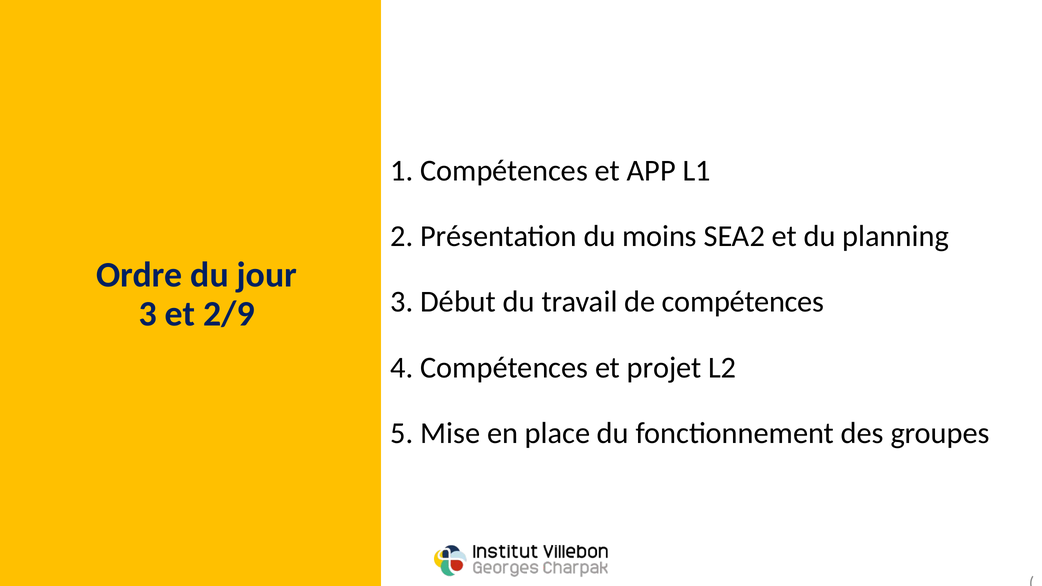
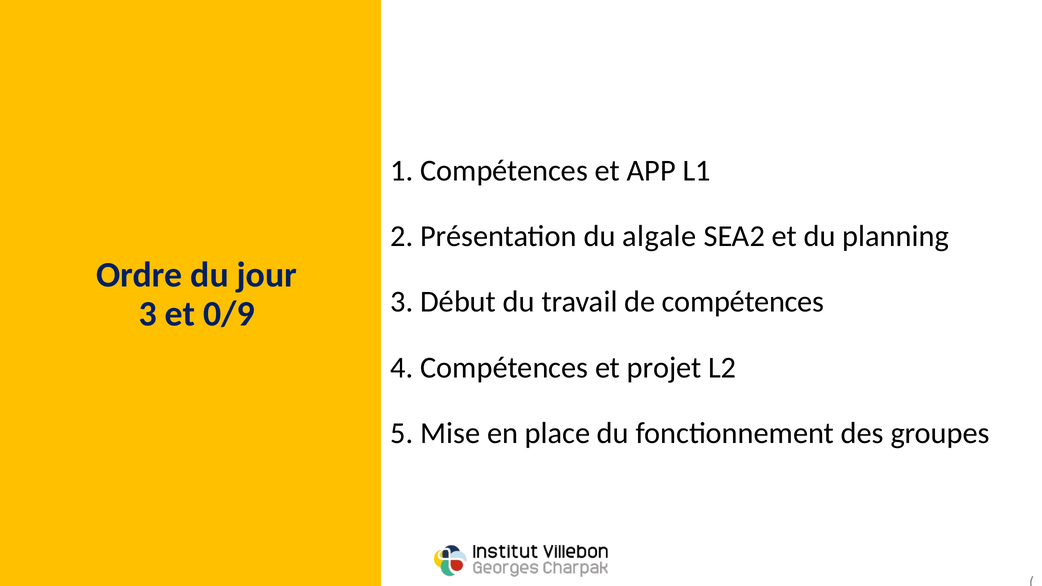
moins: moins -> algale (659, 236)
2/9: 2/9 -> 0/9 (229, 314)
